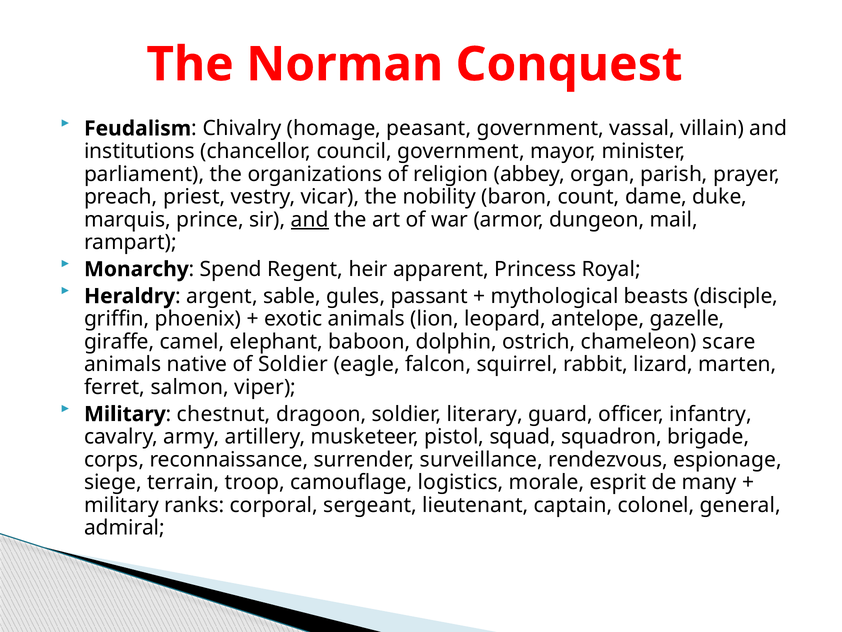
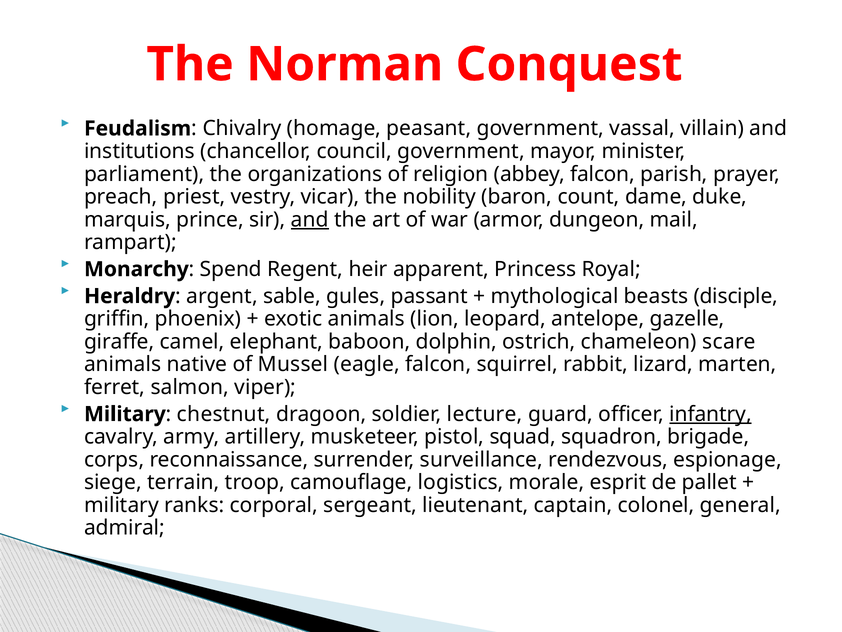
abbey organ: organ -> falcon (603, 174)
of Soldier: Soldier -> Mussel (293, 364)
literary: literary -> lecture (485, 414)
infantry underline: none -> present (711, 414)
many: many -> pallet (709, 482)
